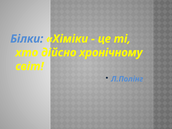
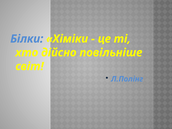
хронічному: хронічному -> повільніше (111, 53)
